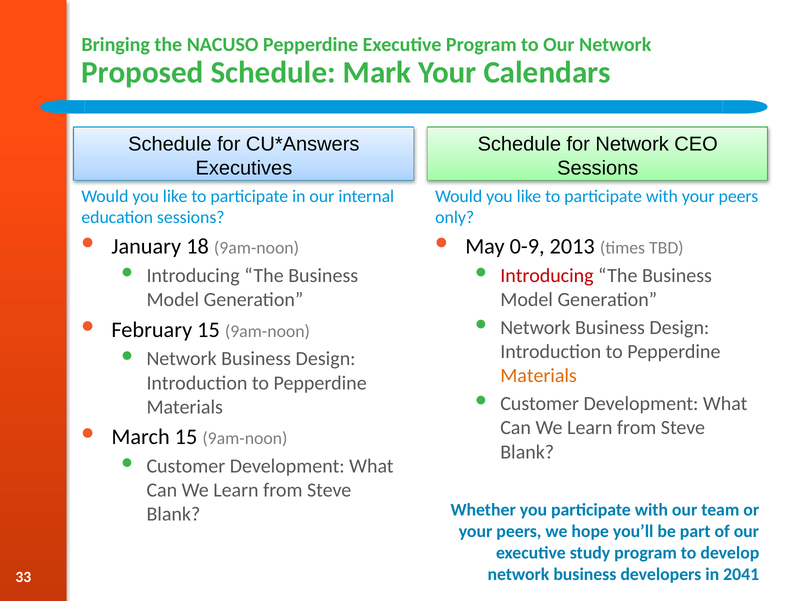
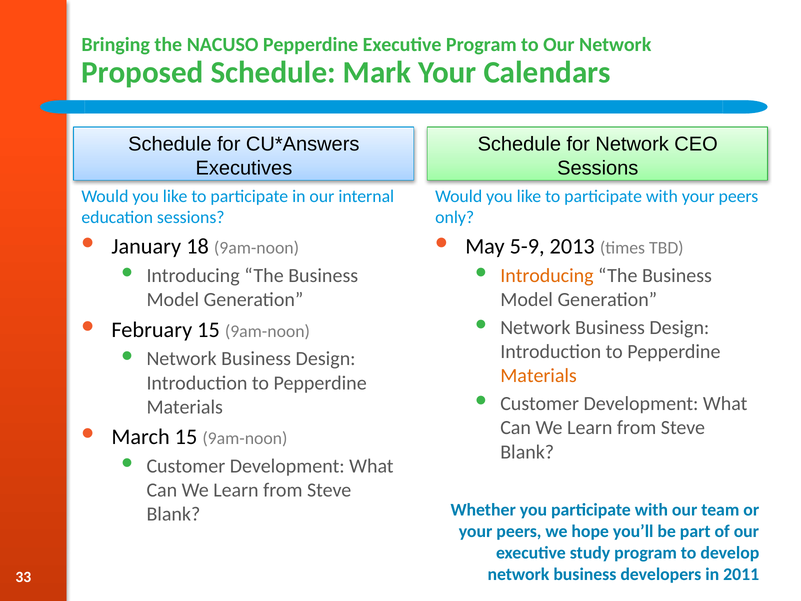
0-9: 0-9 -> 5-9 (527, 246)
Introducing colour: red -> orange (547, 276)
2041: 2041 -> 2011 (741, 574)
